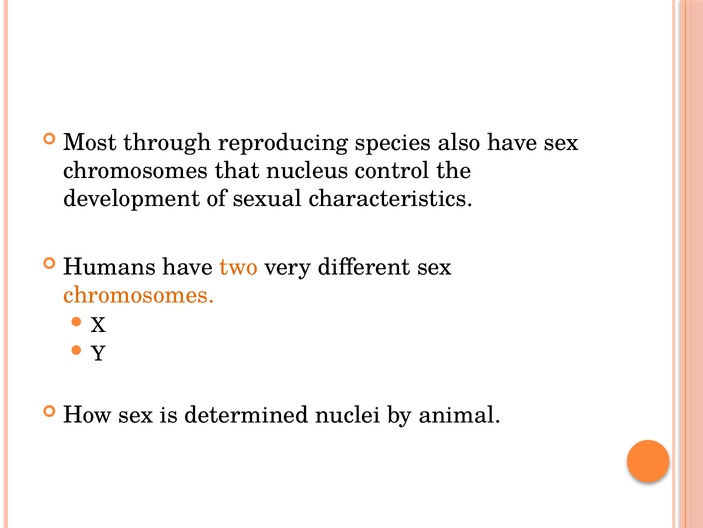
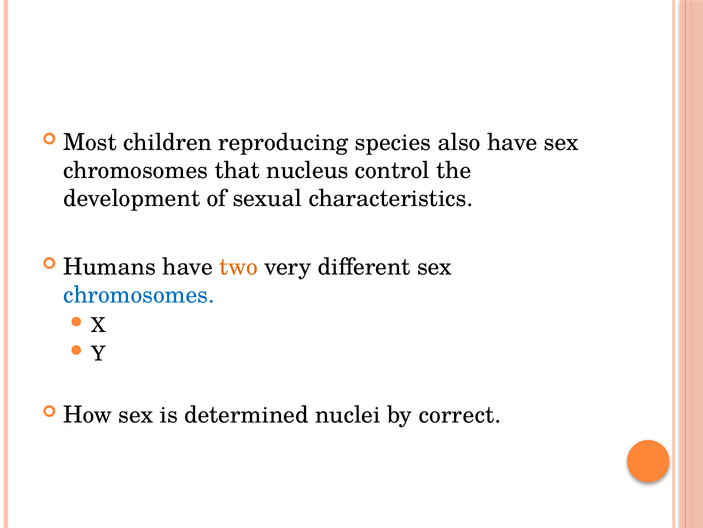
through: through -> children (168, 142)
chromosomes colour: orange -> blue (139, 295)
animal: animal -> correct (460, 415)
